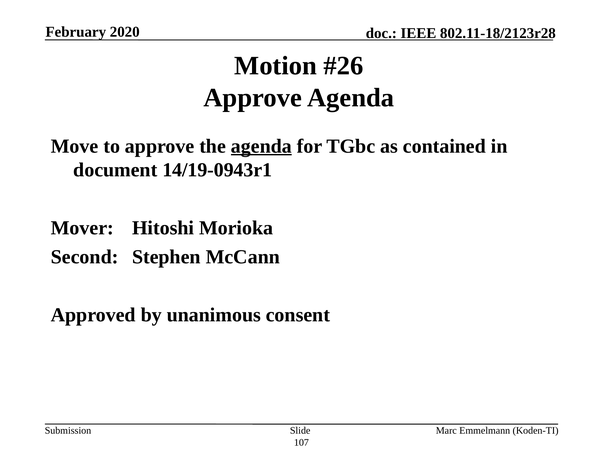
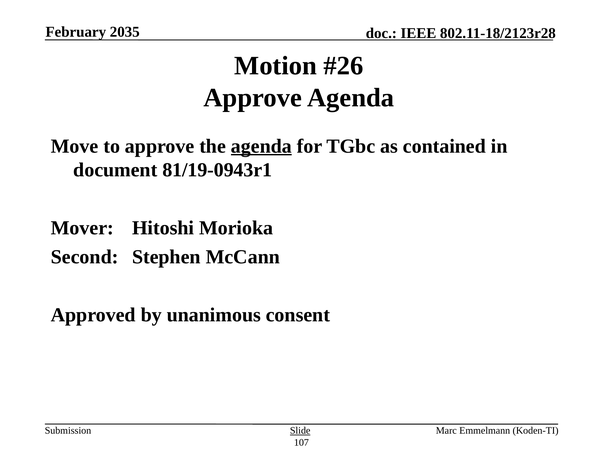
2020: 2020 -> 2035 (125, 32)
14/19-0943r1: 14/19-0943r1 -> 81/19-0943r1 (217, 170)
Slide underline: none -> present (300, 430)
